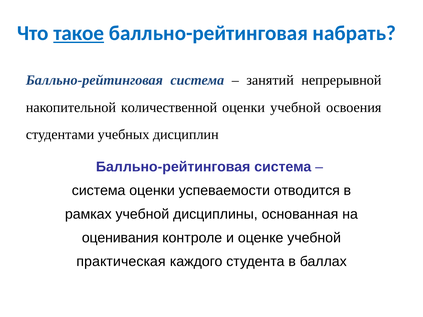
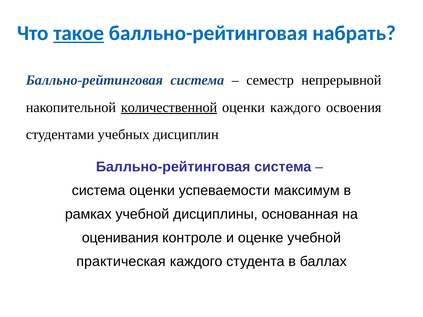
занятий: занятий -> семестр (270, 80)
количественной underline: none -> present (169, 107)
оценки учебной: учебной -> каждого (296, 107)
отводится: отводится -> максимум (307, 191)
